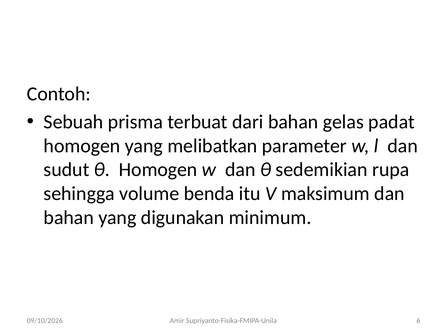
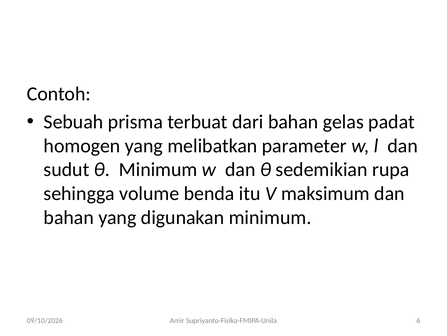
θ Homogen: Homogen -> Minimum (158, 169)
